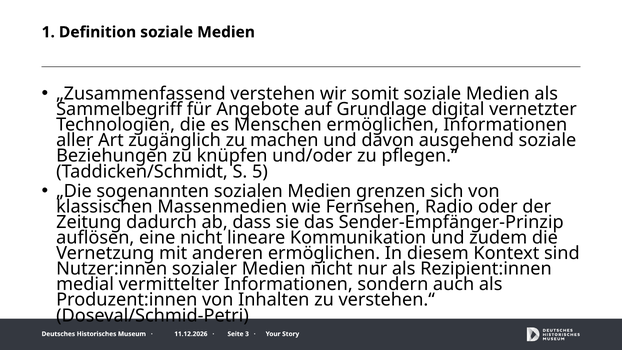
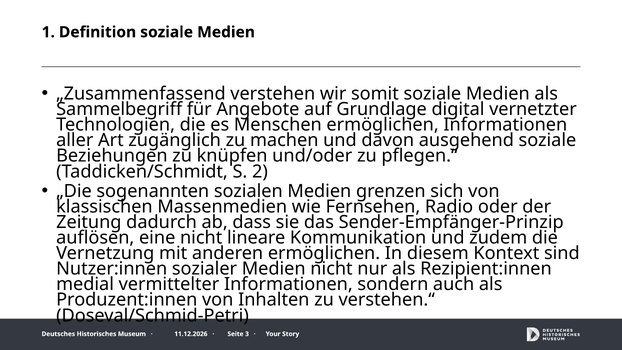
5: 5 -> 2 (260, 172)
